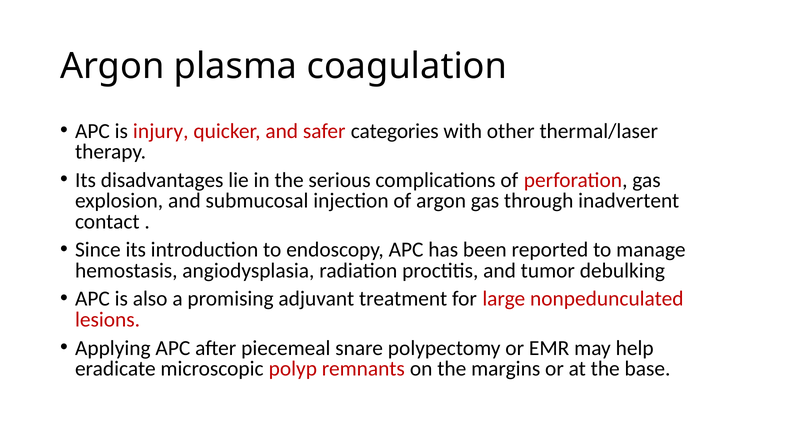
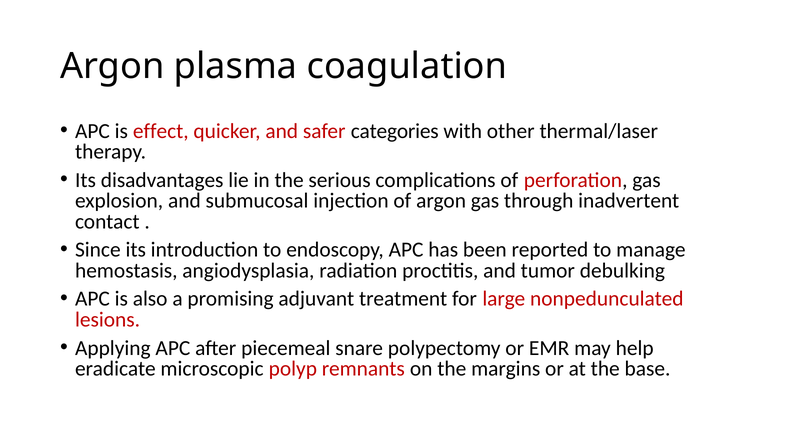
injury: injury -> effect (161, 131)
